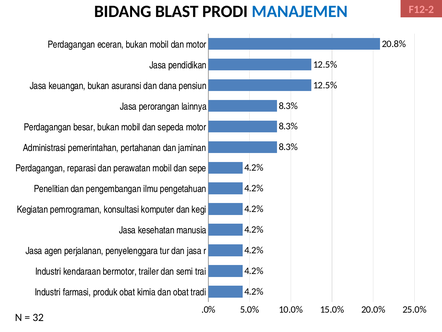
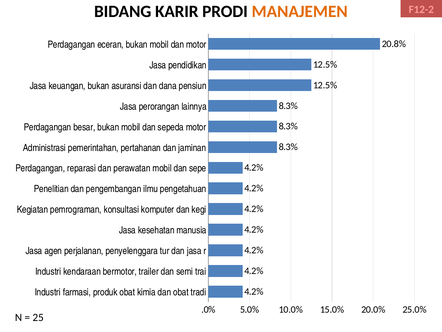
BLAST: BLAST -> KARIR (177, 12)
MANAJEMEN colour: blue -> orange (300, 12)
32: 32 -> 25 (38, 317)
